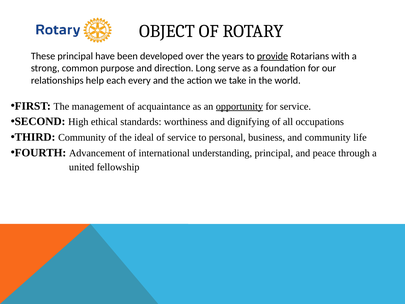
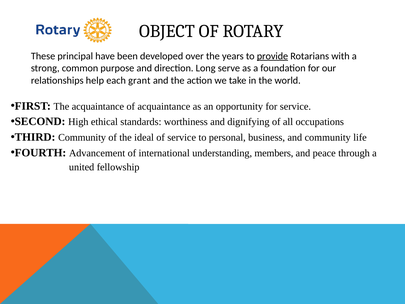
every: every -> grant (139, 80)
The management: management -> acquaintance (98, 106)
opportunity underline: present -> none (239, 106)
understanding principal: principal -> members (274, 153)
